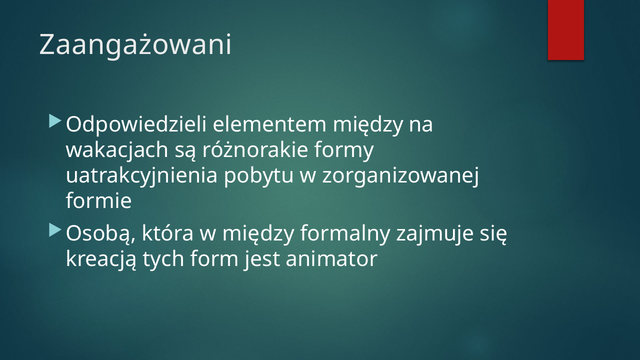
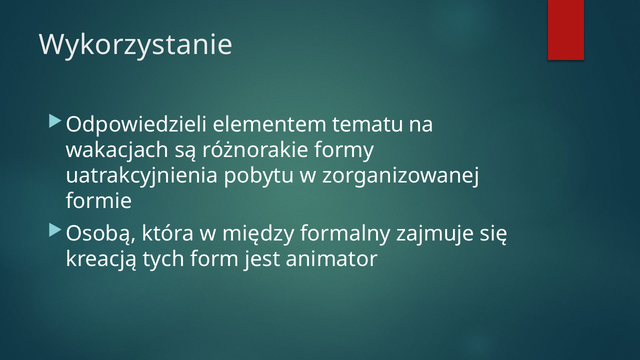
Zaangażowani: Zaangażowani -> Wykorzystanie (136, 45)
elementem między: między -> tematu (368, 124)
